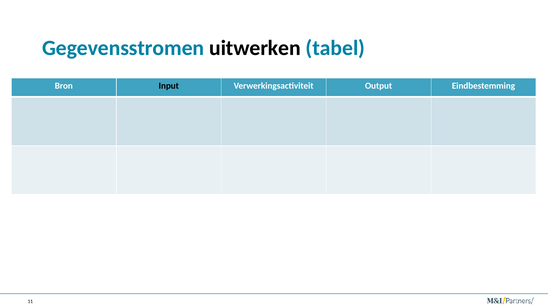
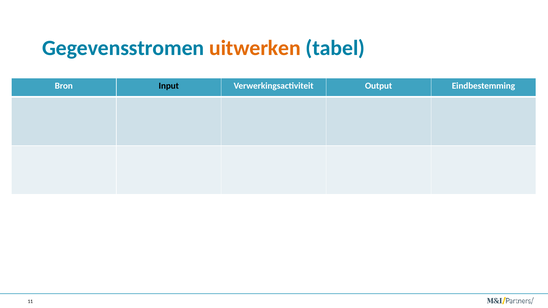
uitwerken colour: black -> orange (255, 48)
